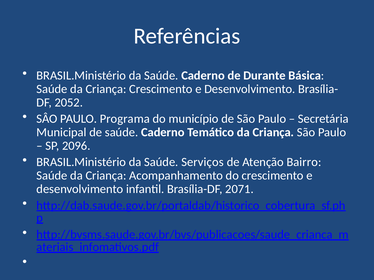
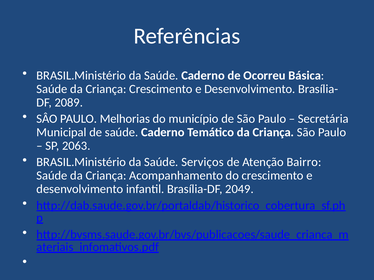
Durante: Durante -> Ocorreu (264, 76)
2052: 2052 -> 2089 (69, 103)
Programa: Programa -> Melhorias (125, 119)
2096: 2096 -> 2063 (76, 146)
2071: 2071 -> 2049 (239, 189)
